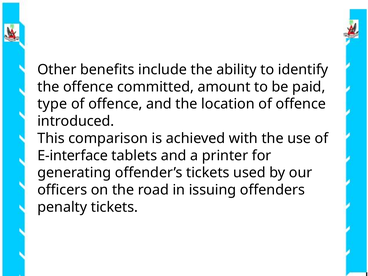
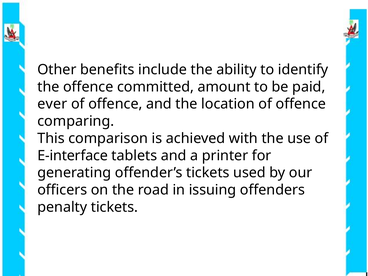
type: type -> ever (52, 104)
introduced: introduced -> comparing (76, 121)
